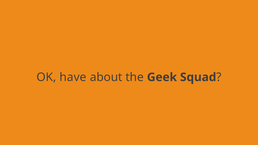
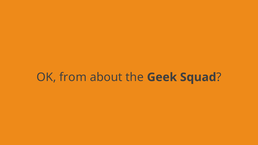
have: have -> from (73, 77)
